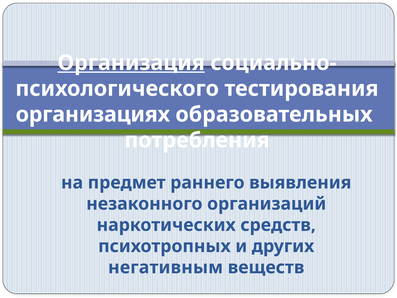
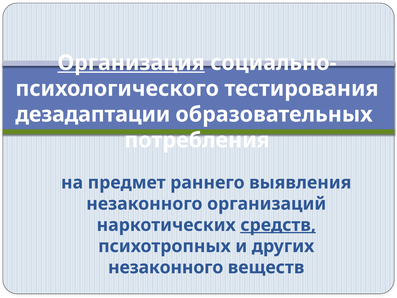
организациях: организациях -> дезадаптации (93, 114)
средств underline: none -> present (278, 225)
негативным: негативным -> незаконного (166, 267)
